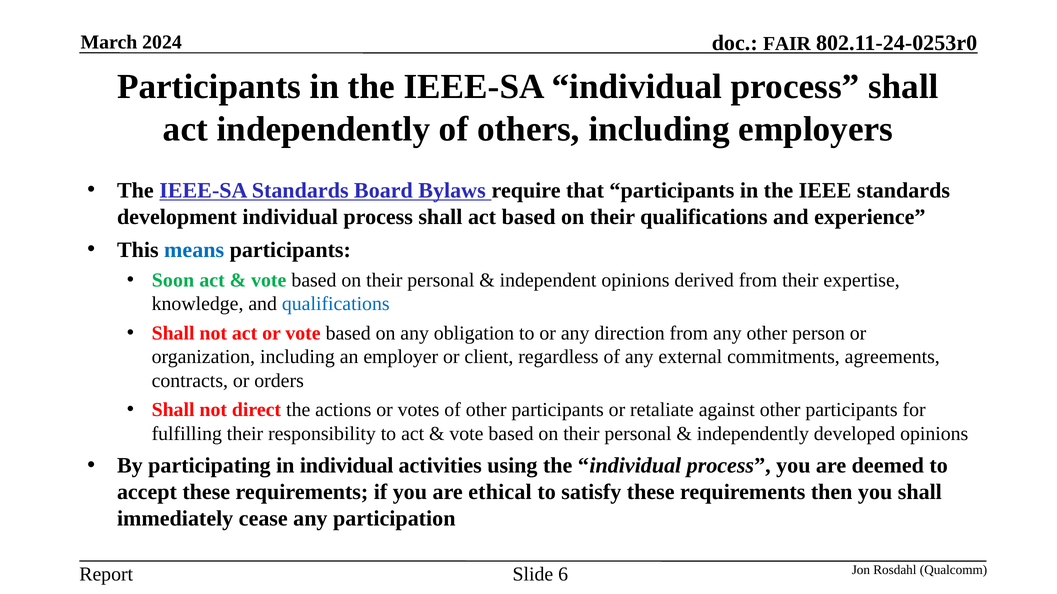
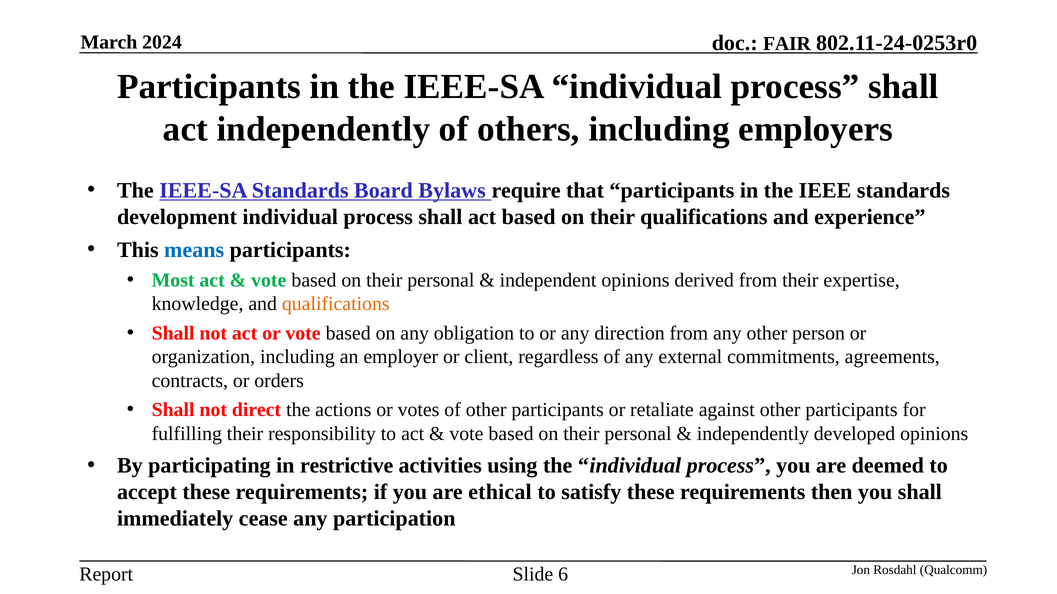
Soon: Soon -> Most (173, 280)
qualifications colour: blue -> orange (336, 304)
in individual: individual -> restrictive (347, 466)
